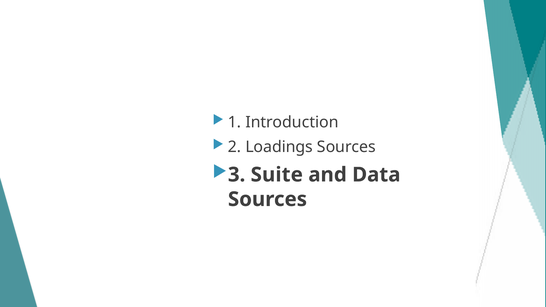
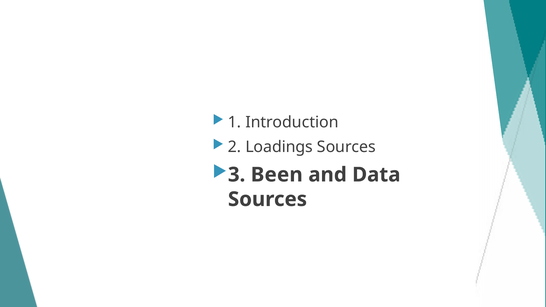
Suite: Suite -> Been (277, 175)
